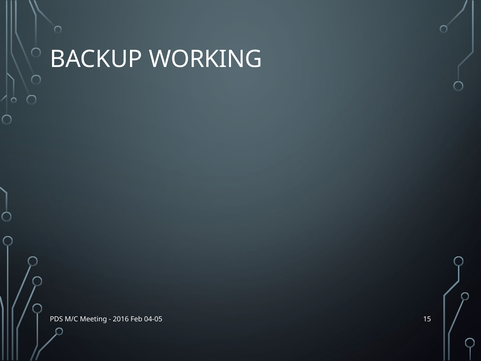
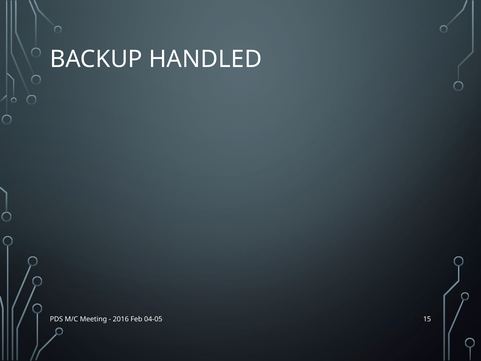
WORKING: WORKING -> HANDLED (205, 59)
